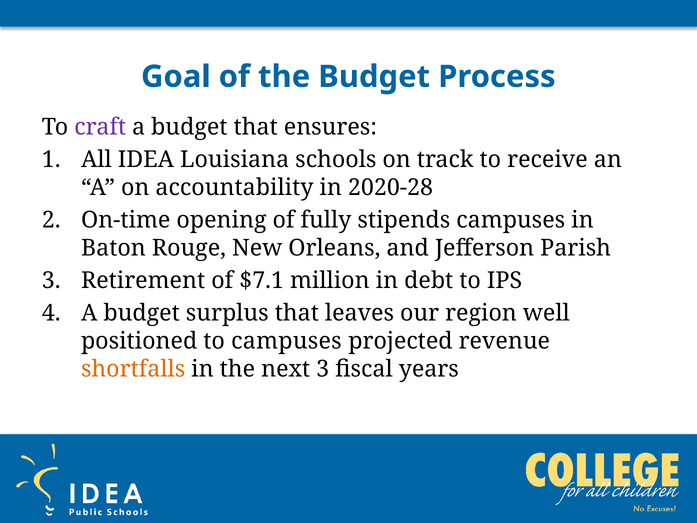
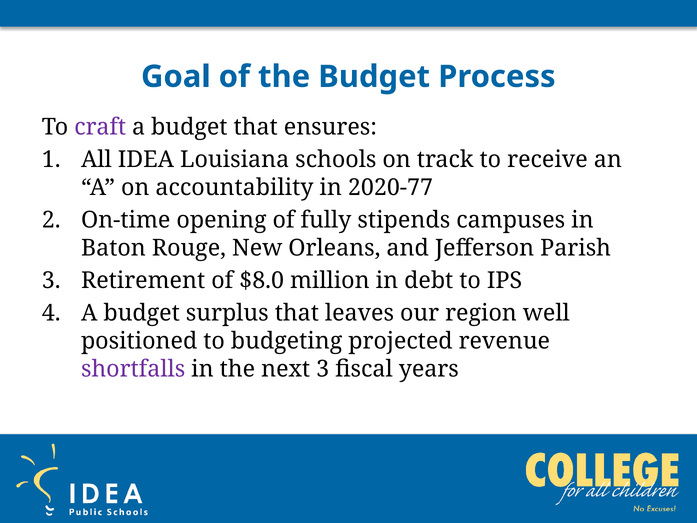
2020-28: 2020-28 -> 2020-77 (390, 188)
$7.1: $7.1 -> $8.0 (262, 280)
to campuses: campuses -> budgeting (287, 341)
shortfalls colour: orange -> purple (133, 369)
